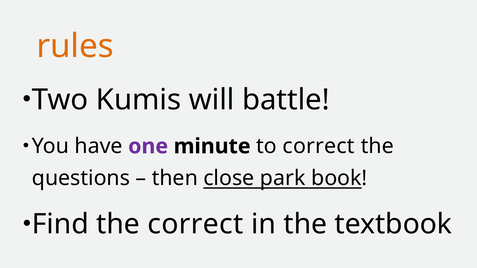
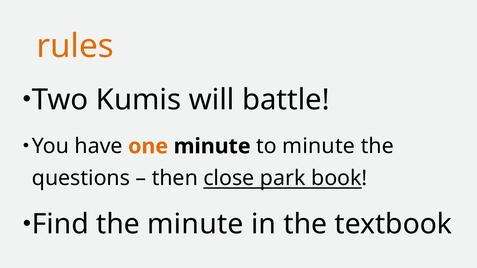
one colour: purple -> orange (148, 146)
to correct: correct -> minute (319, 146)
the correct: correct -> minute (195, 225)
